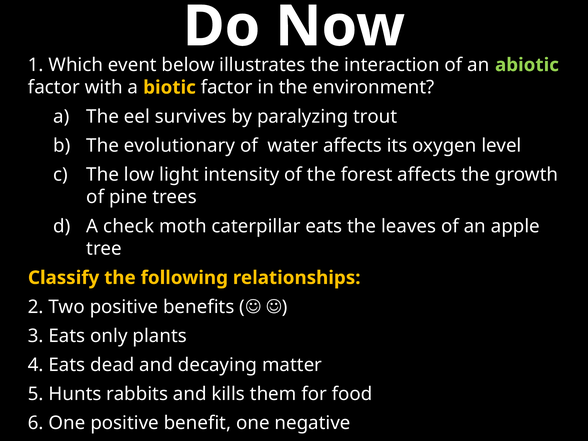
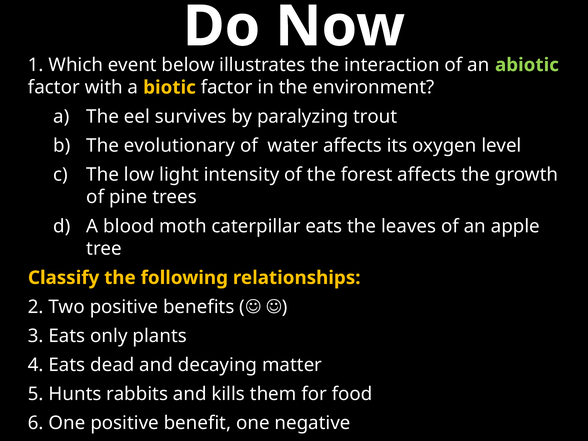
check: check -> blood (129, 226)
